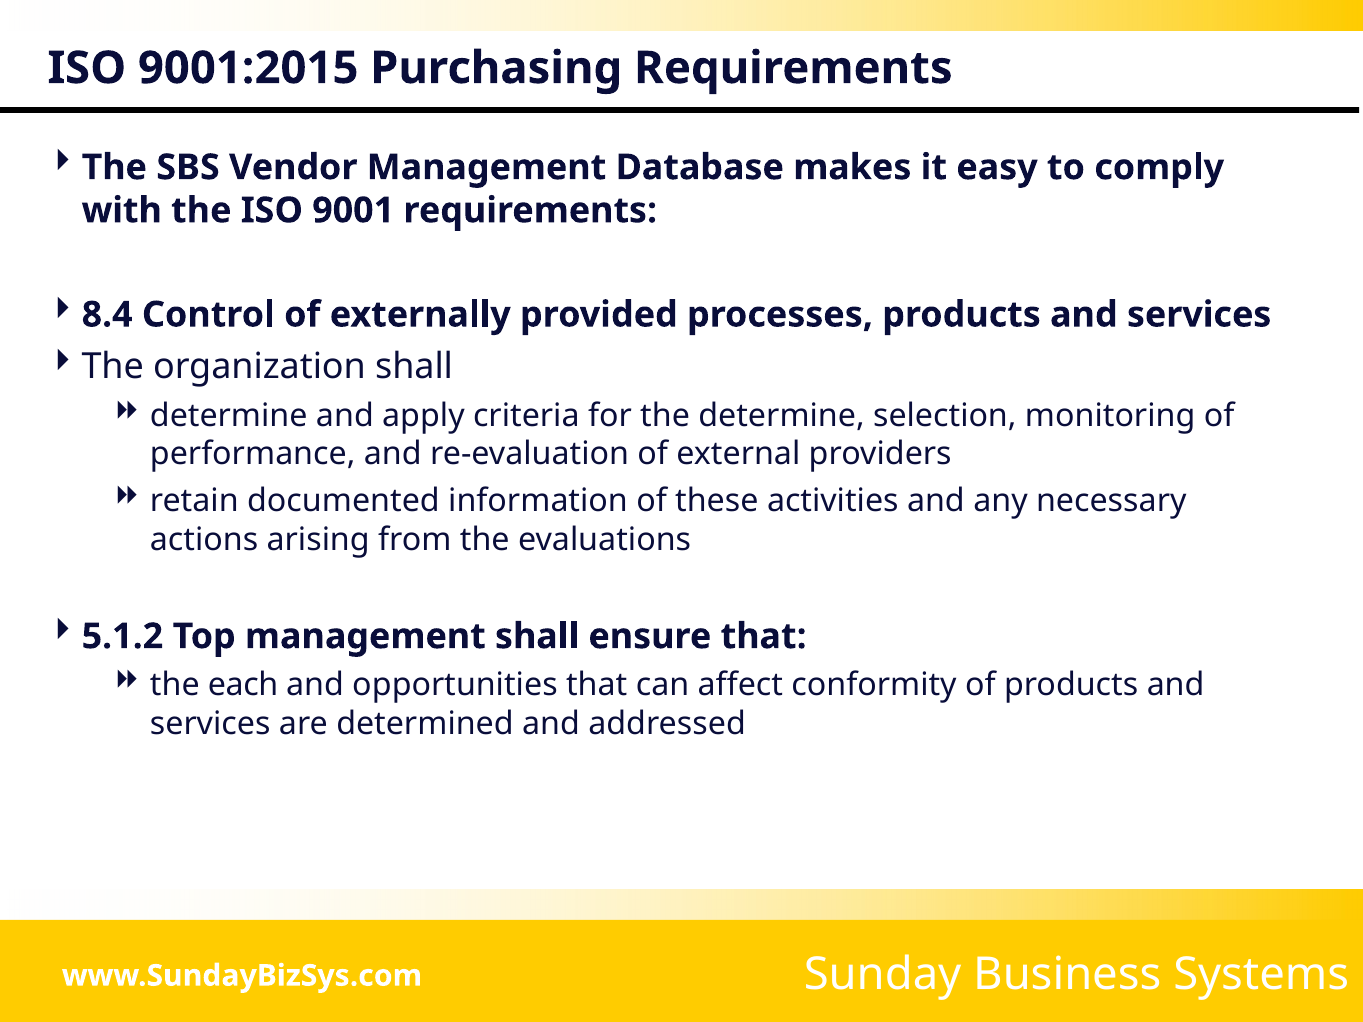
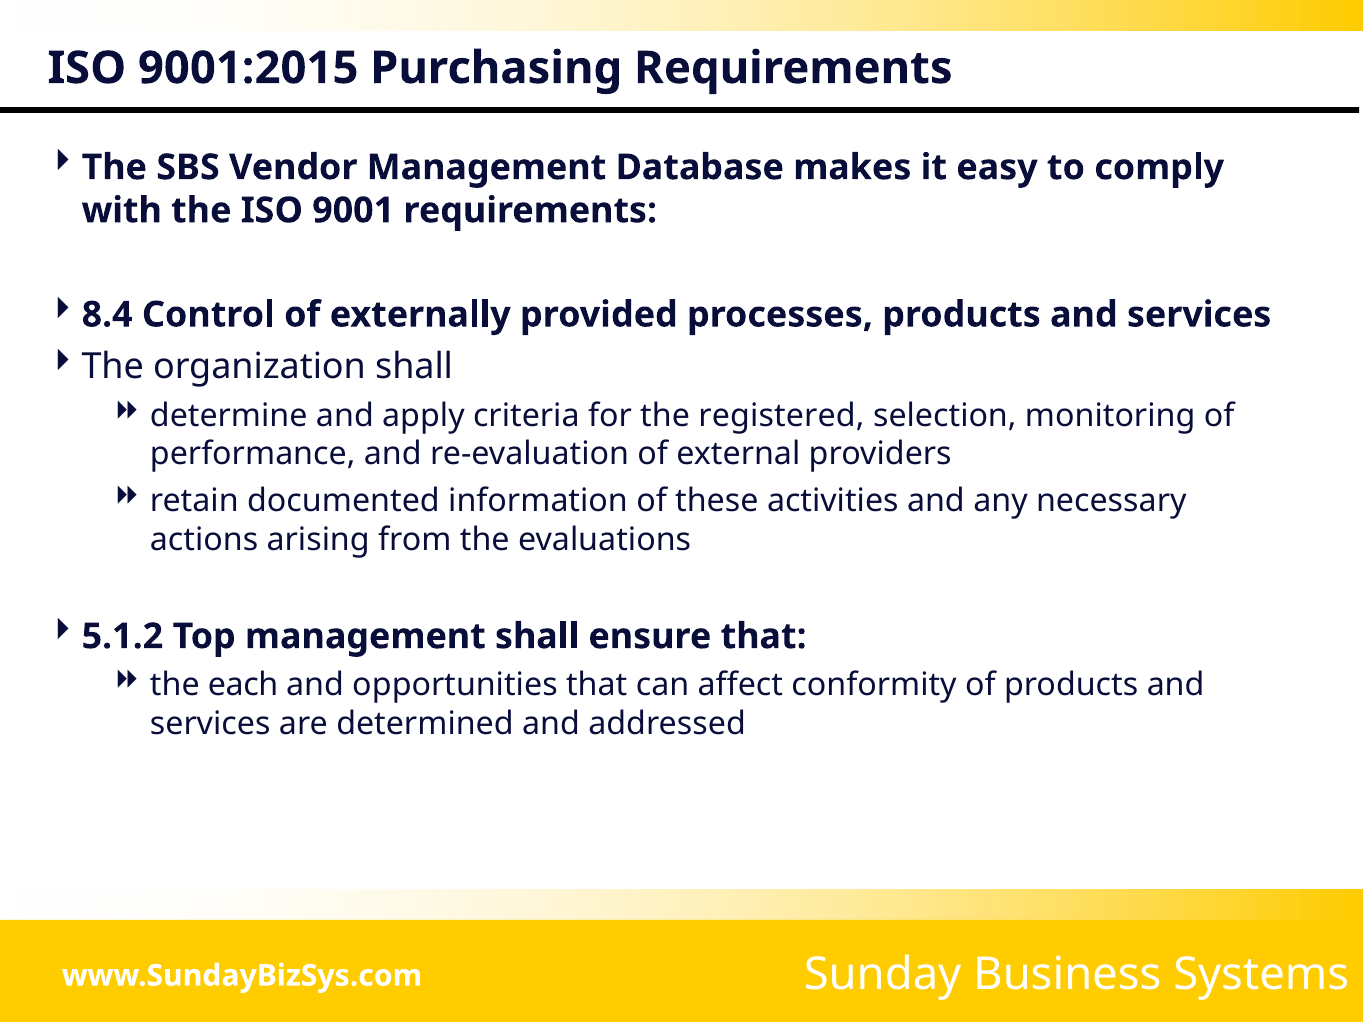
the determine: determine -> registered (781, 416)
